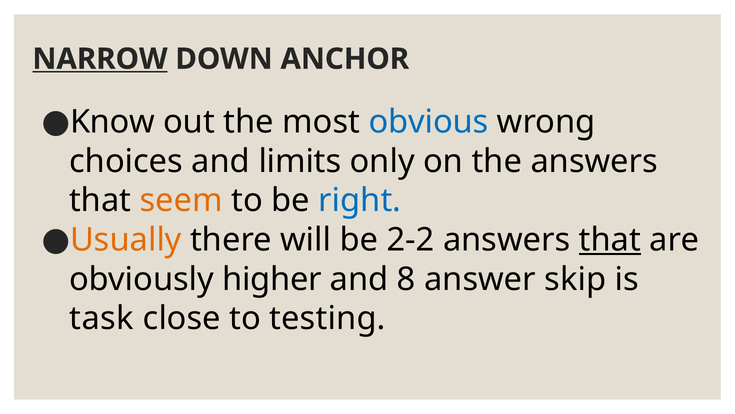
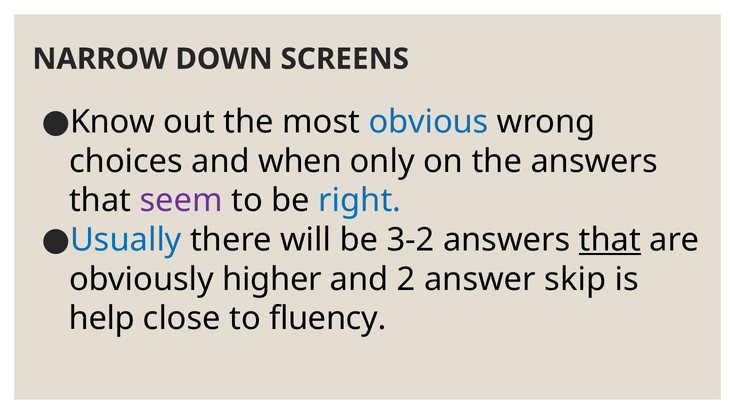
NARROW underline: present -> none (100, 59)
ANCHOR: ANCHOR -> SCREENS (345, 59)
limits: limits -> when (300, 161)
seem colour: orange -> purple (181, 200)
Usually colour: orange -> blue (126, 240)
2-2: 2-2 -> 3-2 (411, 240)
8: 8 -> 2 (406, 279)
task: task -> help (102, 318)
testing: testing -> fluency (328, 318)
